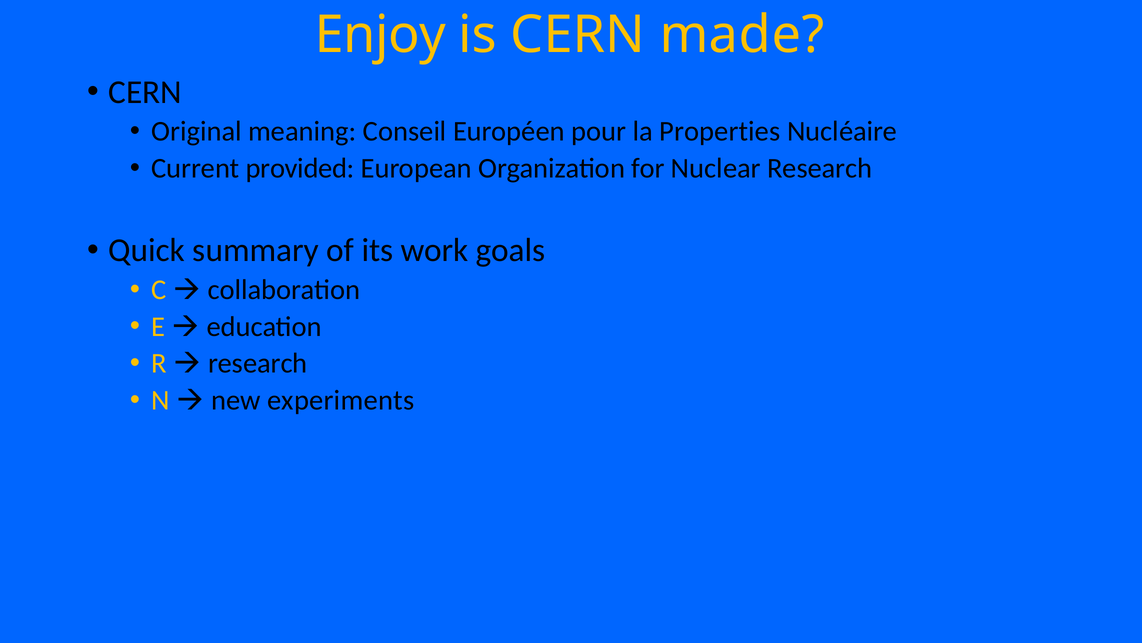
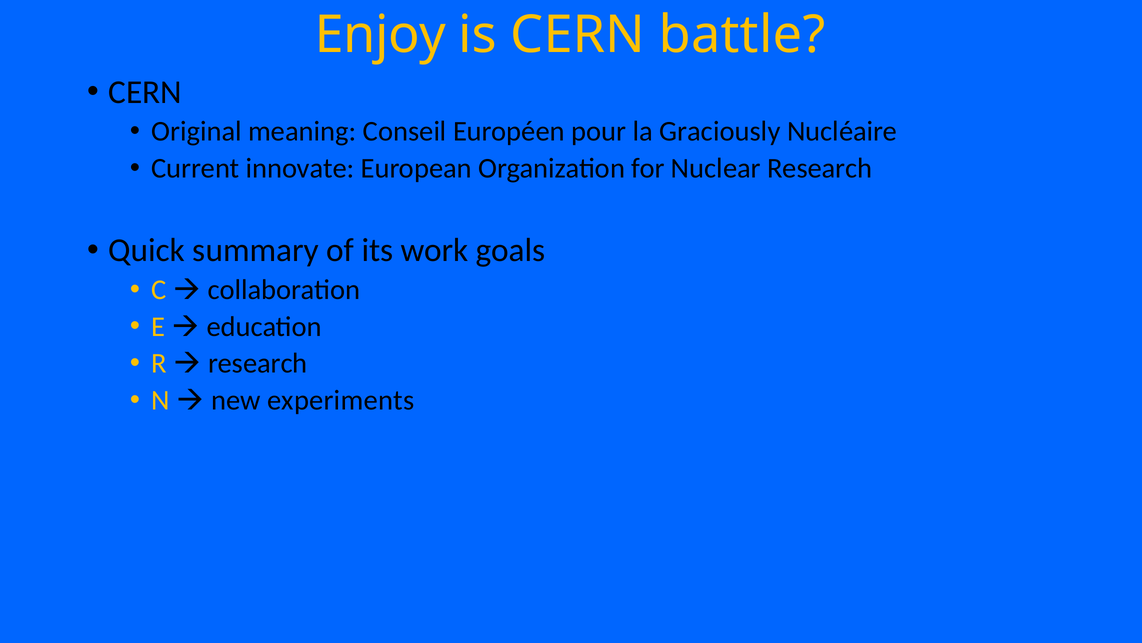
made: made -> battle (742, 35)
Properties: Properties -> Graciously (720, 131)
provided: provided -> innovate (300, 168)
